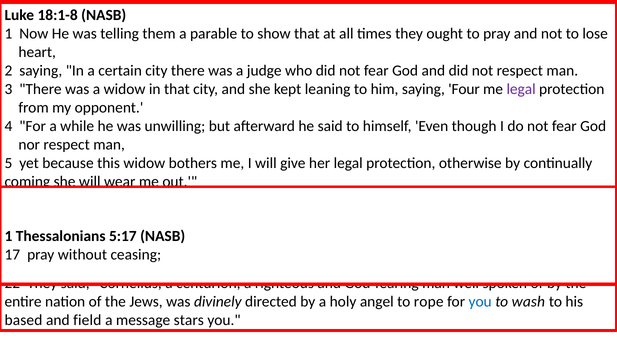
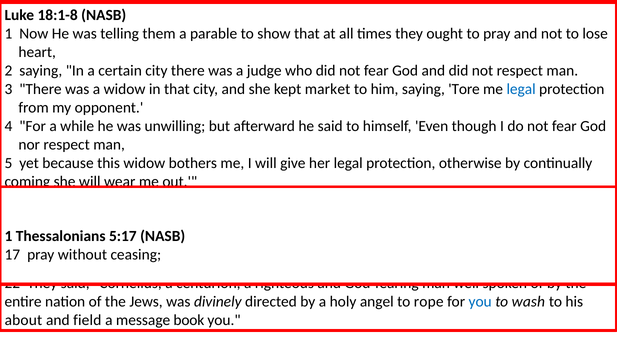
leaning: leaning -> market (328, 89)
Four: Four -> Tore (464, 89)
legal colour: purple -> blue (521, 89)
based: based -> about (23, 320)
stars: stars -> book (189, 320)
